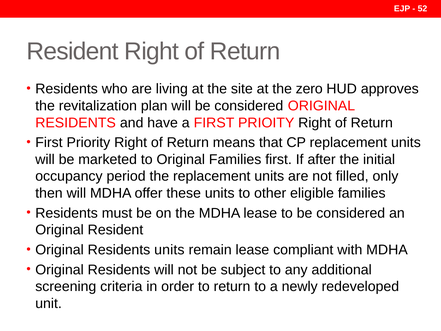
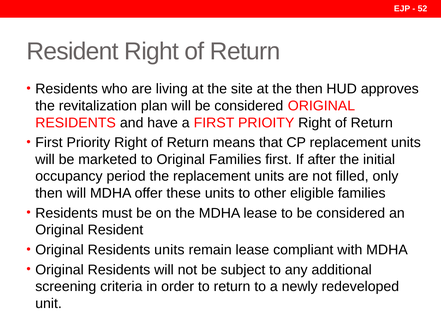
the zero: zero -> then (309, 89)
